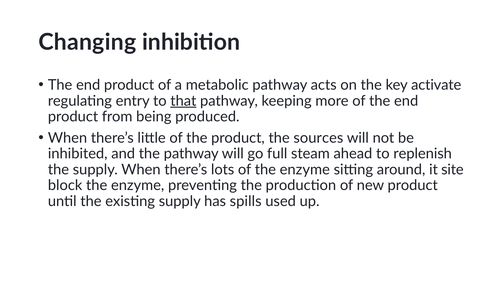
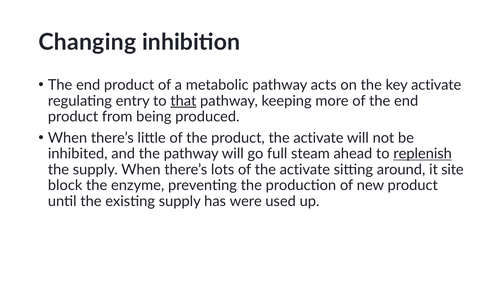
product the sources: sources -> activate (318, 138)
replenish underline: none -> present (423, 154)
of the enzyme: enzyme -> activate (305, 170)
spills: spills -> were (246, 202)
